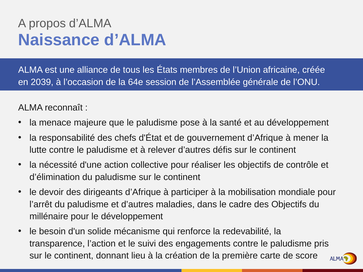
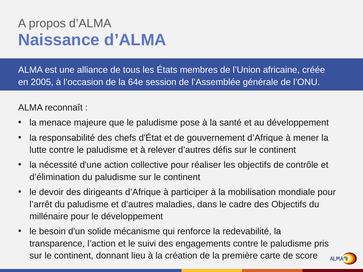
2039: 2039 -> 2005 (42, 82)
